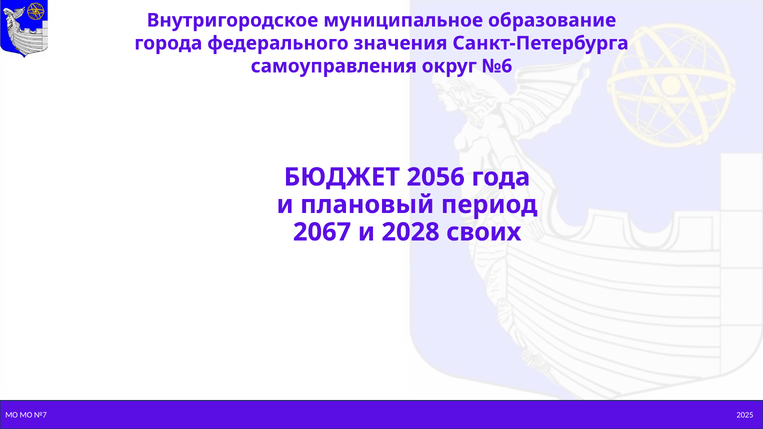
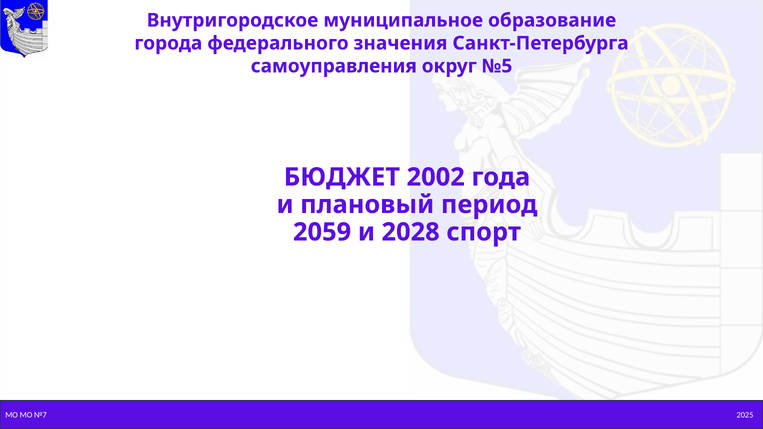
№6: №6 -> №5 (497, 66)
2056: 2056 -> 2002 (436, 177)
2067: 2067 -> 2059 (322, 232)
своих: своих -> спорт (484, 232)
